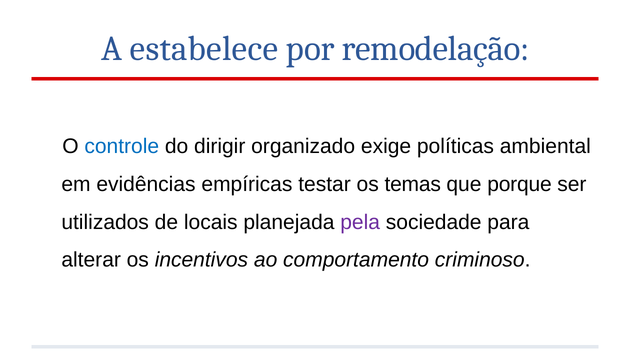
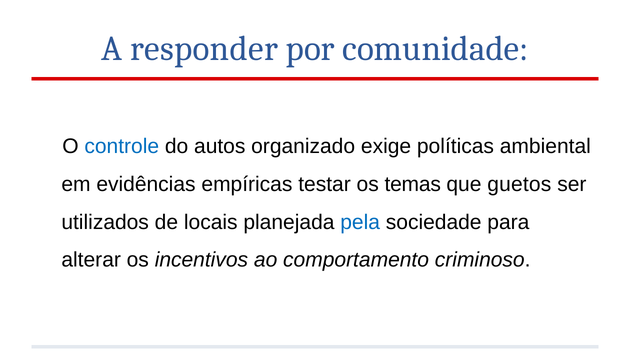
estabelece: estabelece -> responder (204, 48)
remodelação: remodelação -> comunidade (435, 48)
dirigir: dirigir -> autos (220, 146)
porque: porque -> guetos (519, 184)
pela colour: purple -> blue (360, 222)
